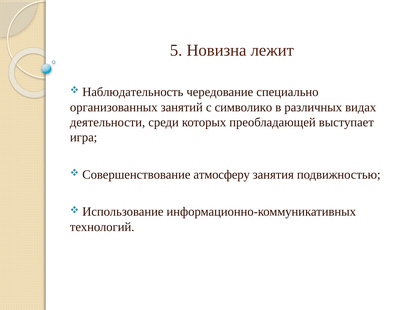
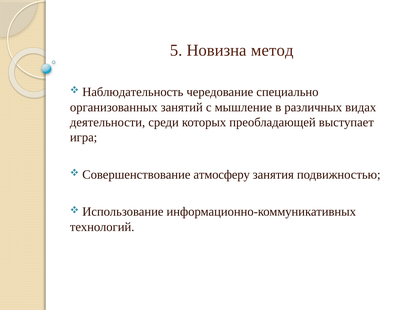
лежит: лежит -> метод (272, 50)
символико: символико -> мышление (243, 107)
